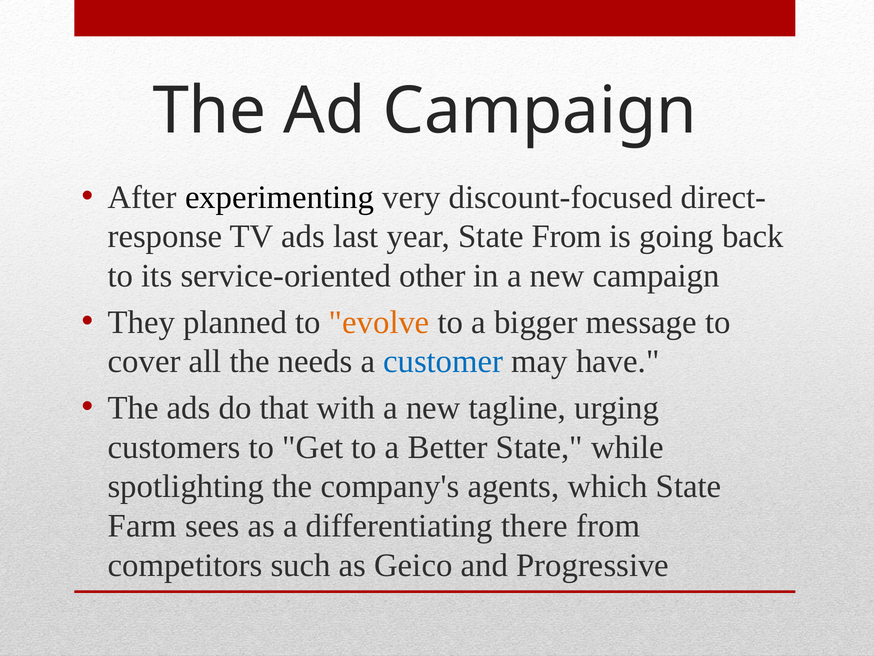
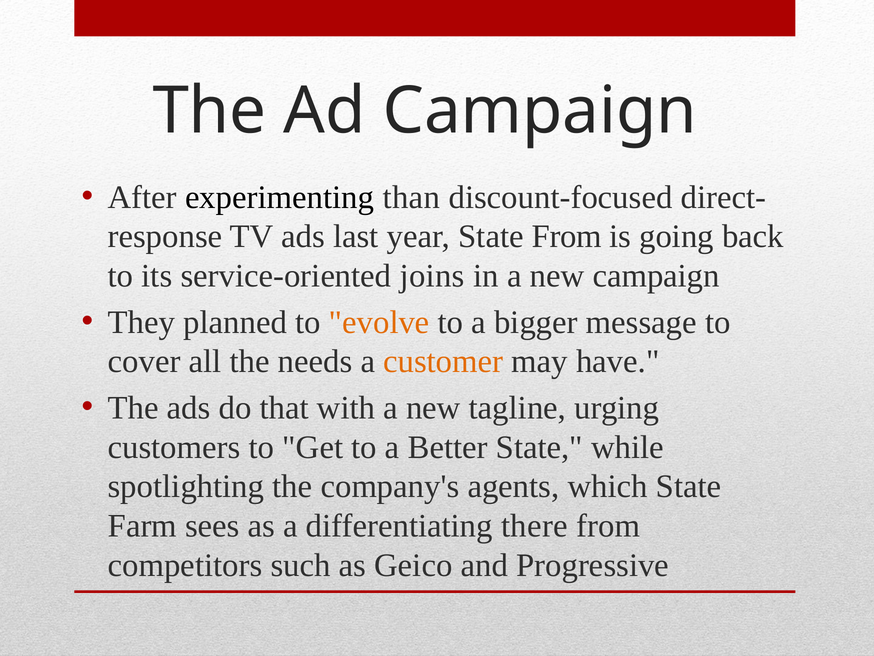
very: very -> than (411, 197)
other: other -> joins (432, 276)
customer colour: blue -> orange (443, 361)
